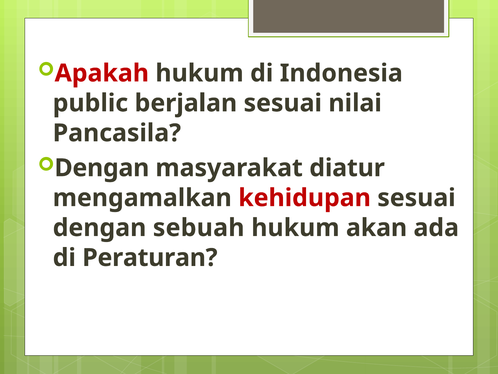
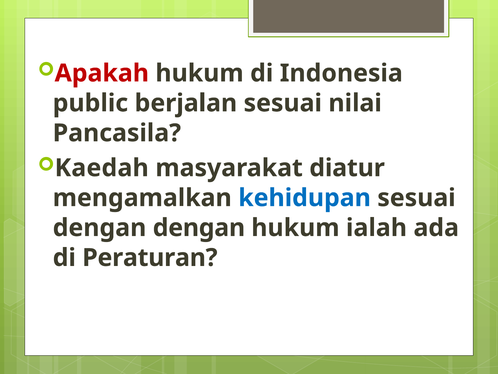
Dengan: Dengan -> Kaedah (102, 168)
kehidupan colour: red -> blue (305, 198)
dengan sebuah: sebuah -> dengan (199, 228)
akan: akan -> ialah (376, 228)
